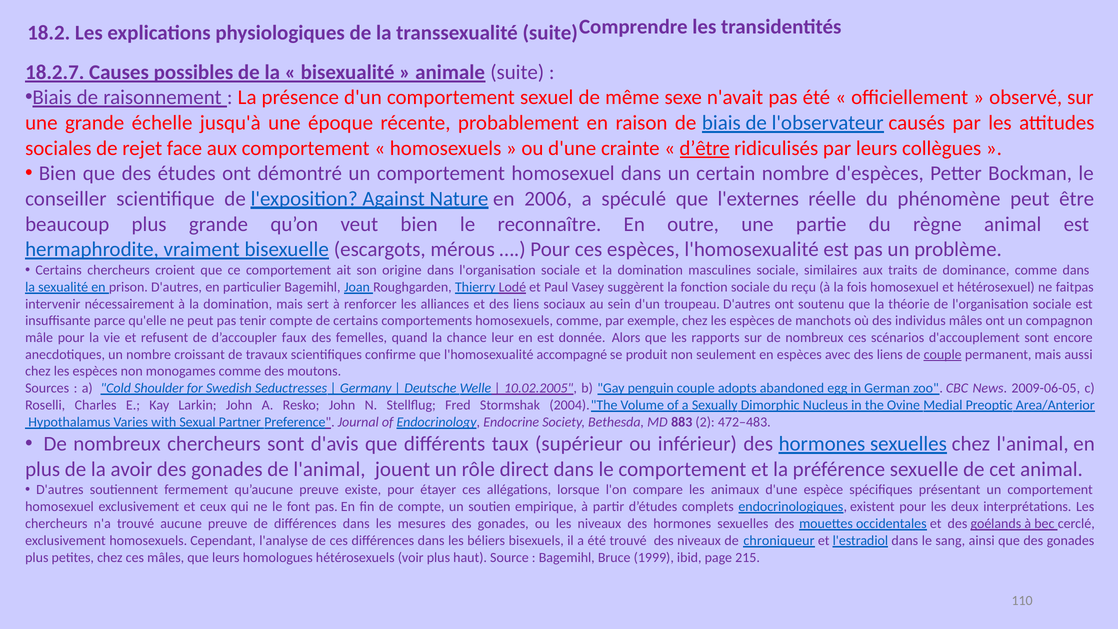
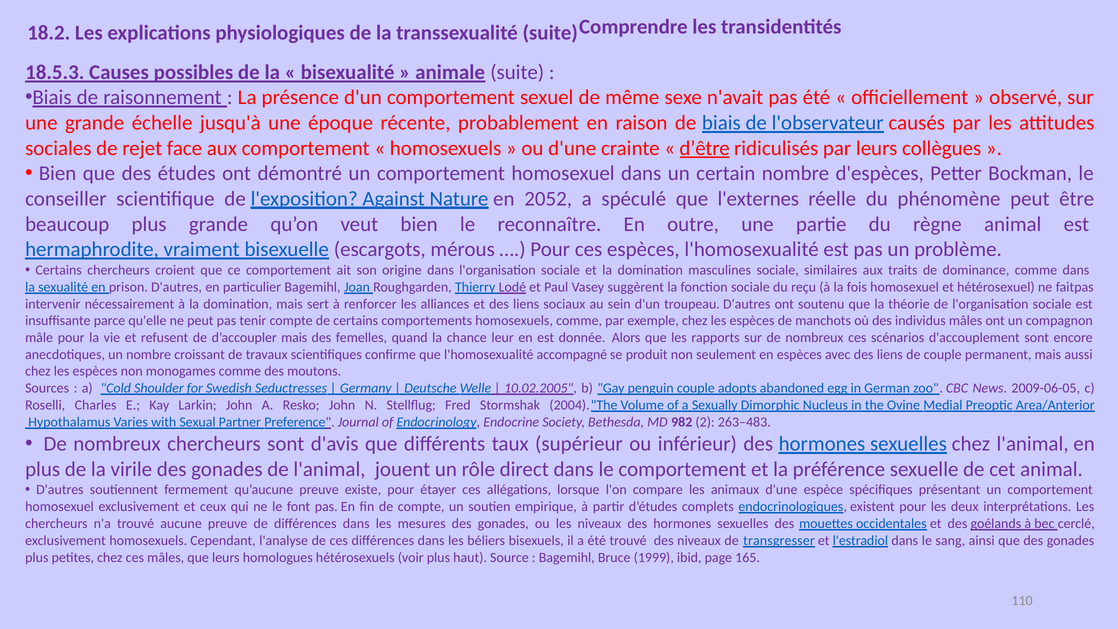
18.2.7: 18.2.7 -> 18.5.3 (55, 72)
2006: 2006 -> 2052 (548, 199)
d’accoupler faux: faux -> mais (294, 338)
couple underline: present -> none (943, 354)
883: 883 -> 982 (682, 422)
472–483: 472–483 -> 263–483 (744, 422)
avoir: avoir -> virile (131, 469)
chroniqueur: chroniqueur -> transgresser (779, 541)
215: 215 -> 165 (748, 558)
